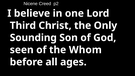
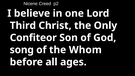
Sounding: Sounding -> Confiteor (33, 38)
seen: seen -> song (22, 50)
